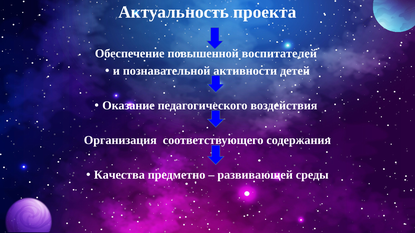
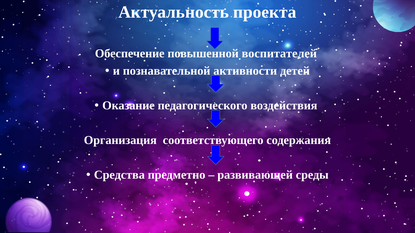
Качества: Качества -> Средства (119, 175)
